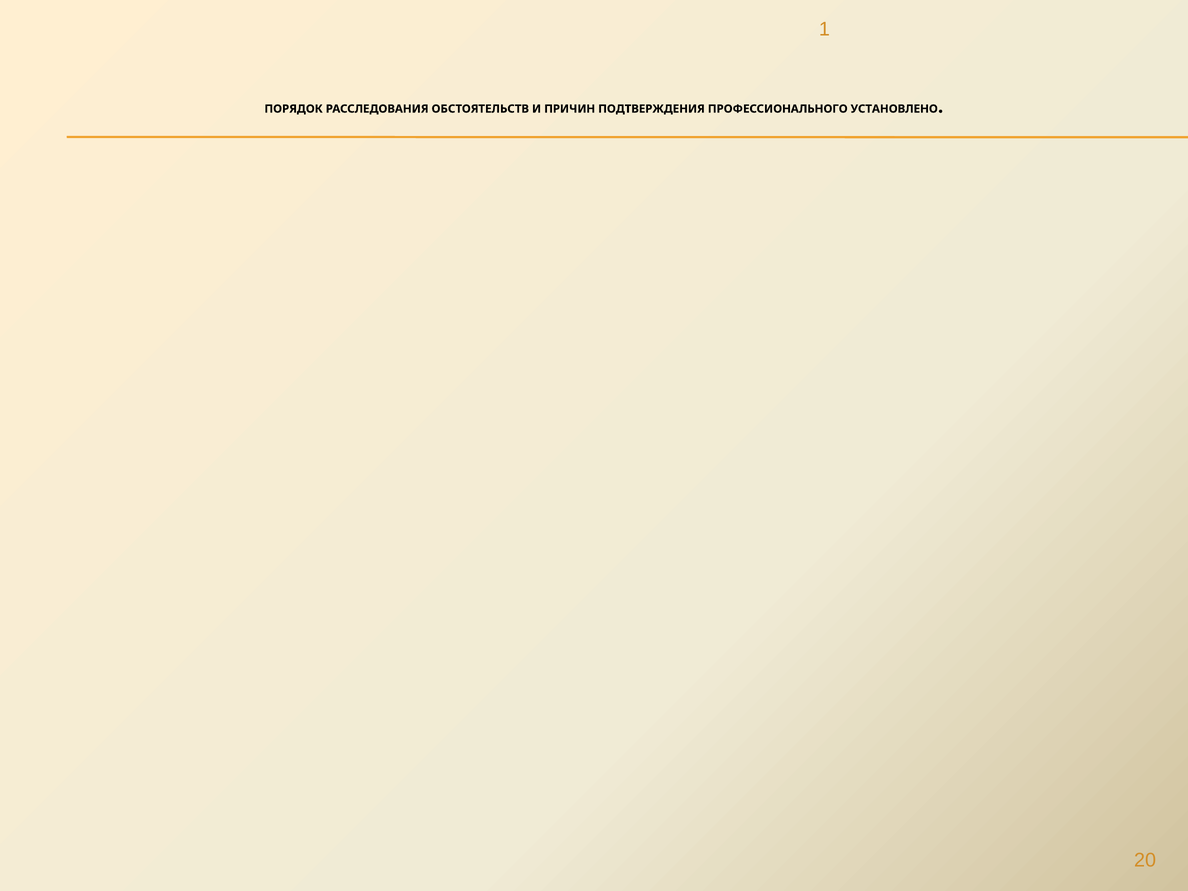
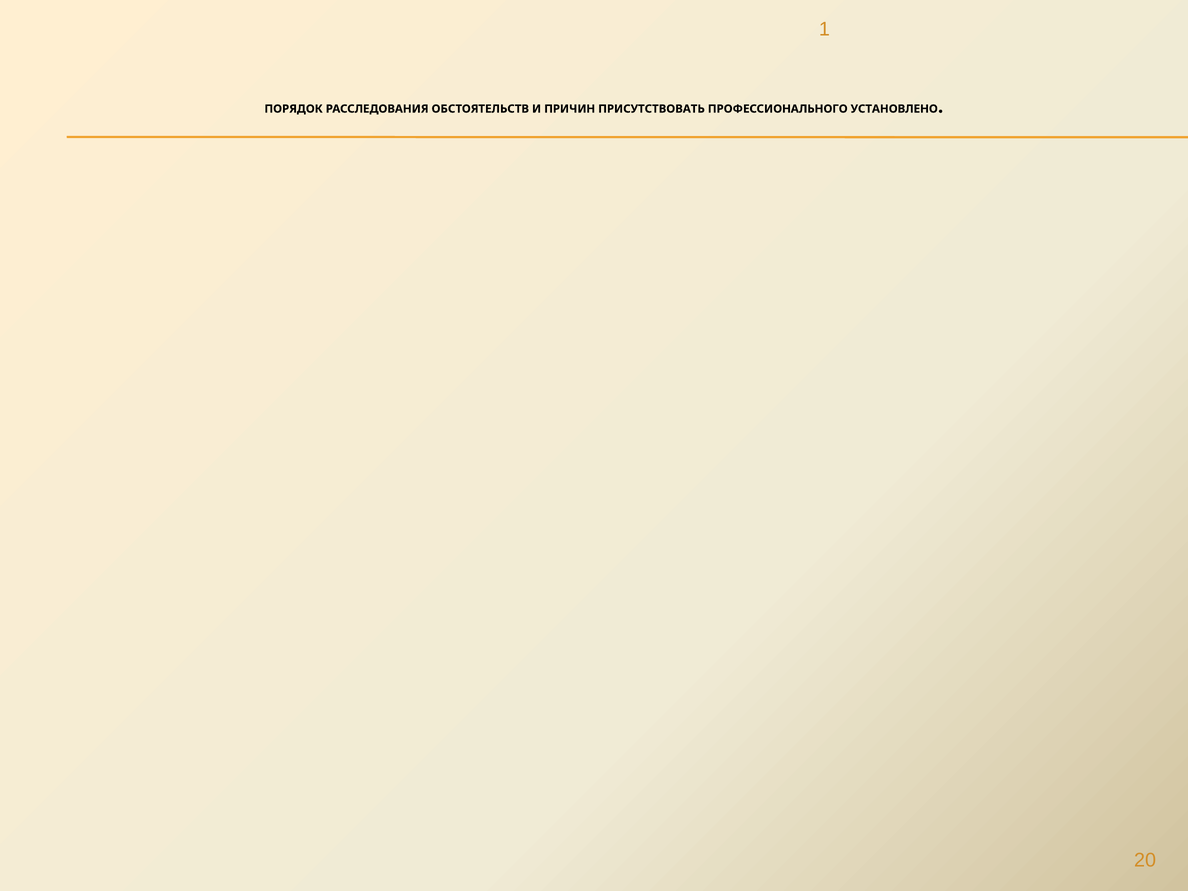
ПОДТВЕРЖДЕНИЯ: ПОДТВЕРЖДЕНИЯ -> ПРИСУТСТВОВАТЬ (651, 109)
